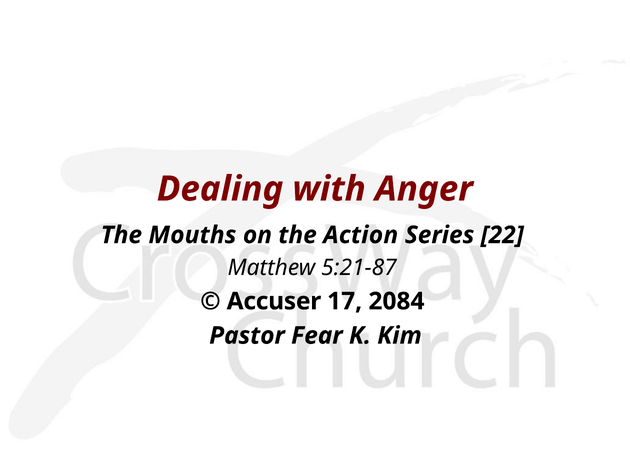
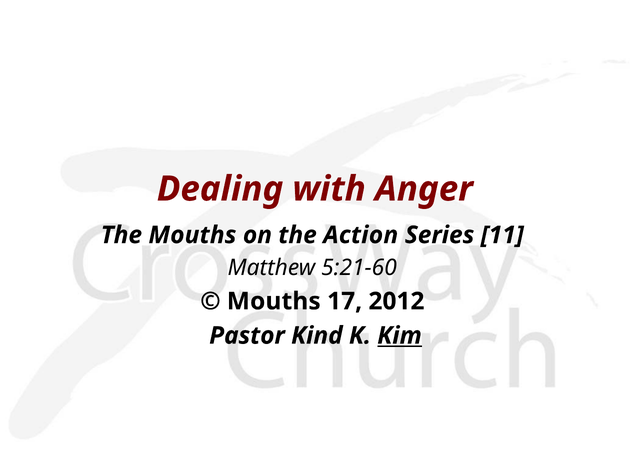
22: 22 -> 11 (502, 235)
5:21-87: 5:21-87 -> 5:21-60 (359, 268)
Accuser: Accuser -> Mouths (274, 301)
2084: 2084 -> 2012 (396, 301)
Fear: Fear -> Kind (317, 335)
Kim underline: none -> present (400, 335)
